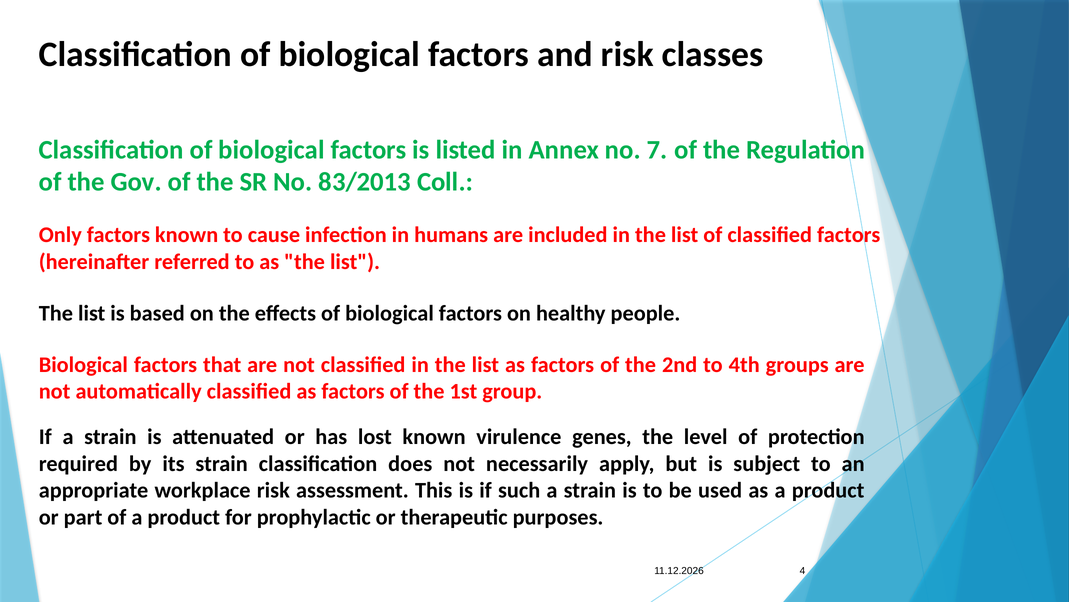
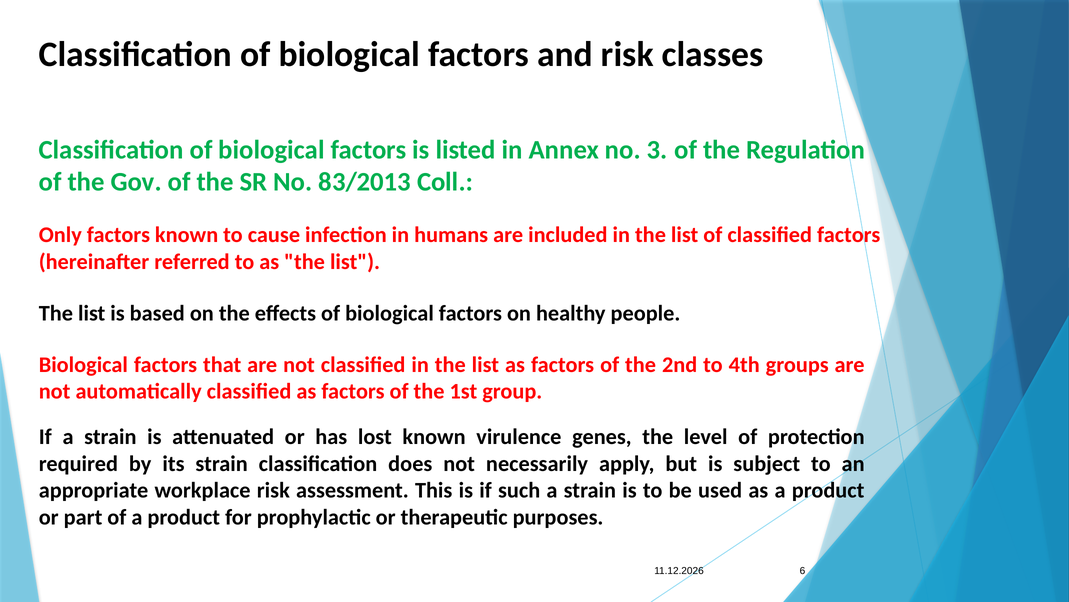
7: 7 -> 3 (657, 150)
4: 4 -> 6 (802, 570)
